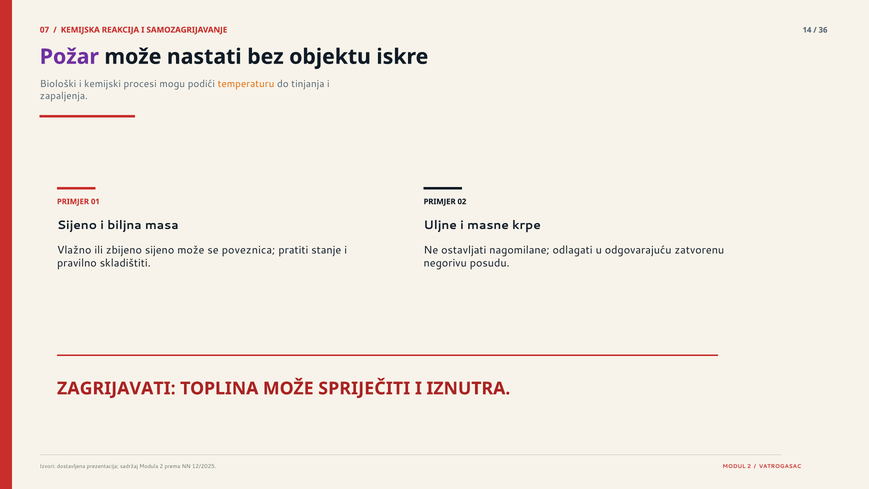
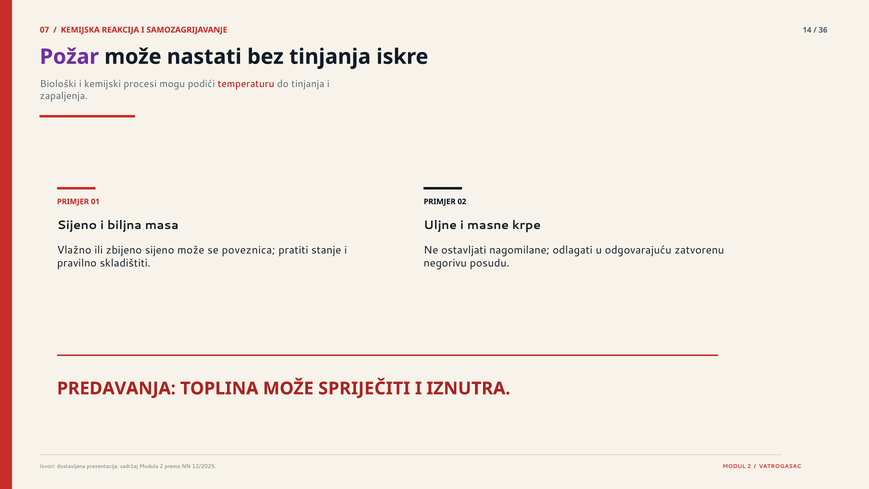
bez objektu: objektu -> tinjanja (330, 57)
temperaturu colour: orange -> red (246, 84)
ZAGRIJAVATI: ZAGRIJAVATI -> PREDAVANJA (116, 388)
